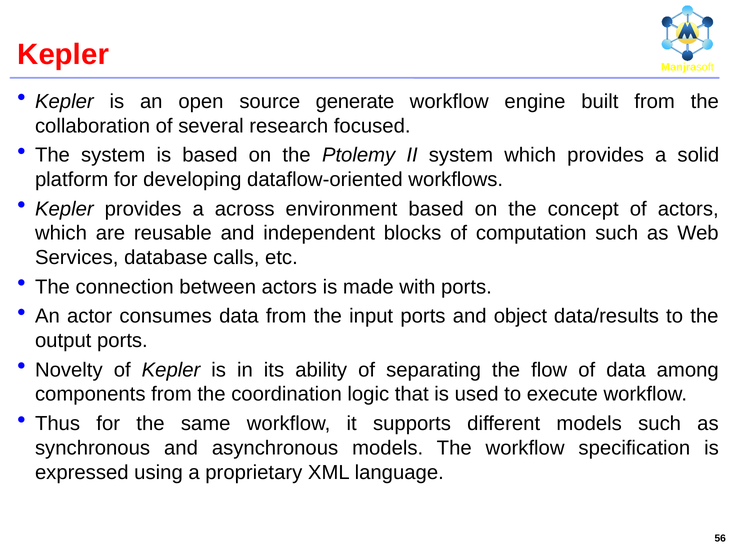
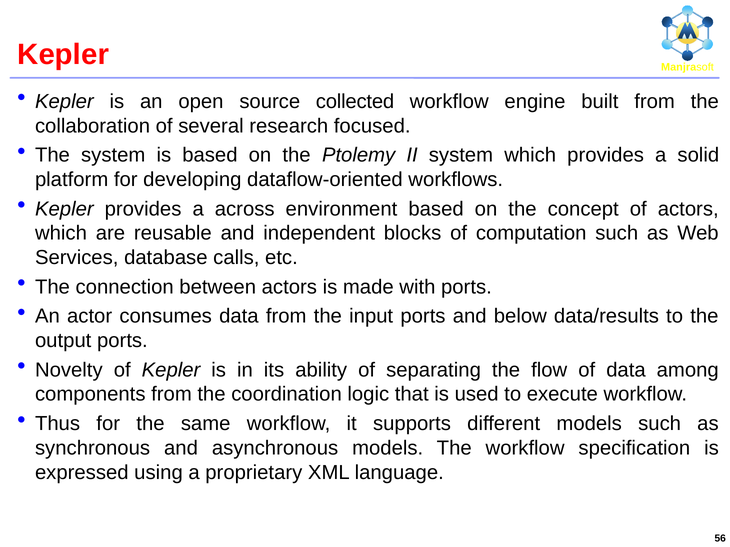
generate: generate -> collected (355, 102)
object: object -> below (520, 317)
